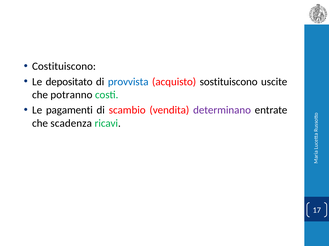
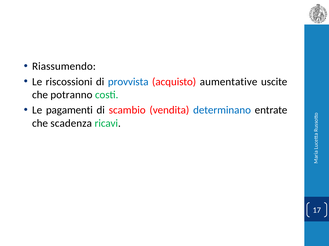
Costituiscono: Costituiscono -> Riassumendo (64, 67)
depositato: depositato -> riscossioni (69, 82)
sostituiscono: sostituiscono -> aumentative (229, 82)
determinano colour: purple -> blue (222, 110)
